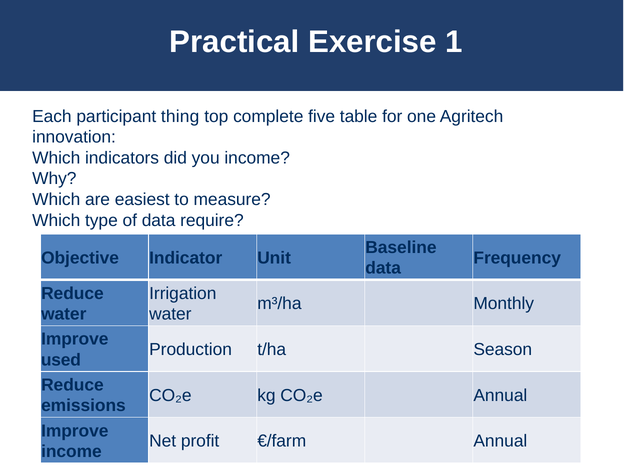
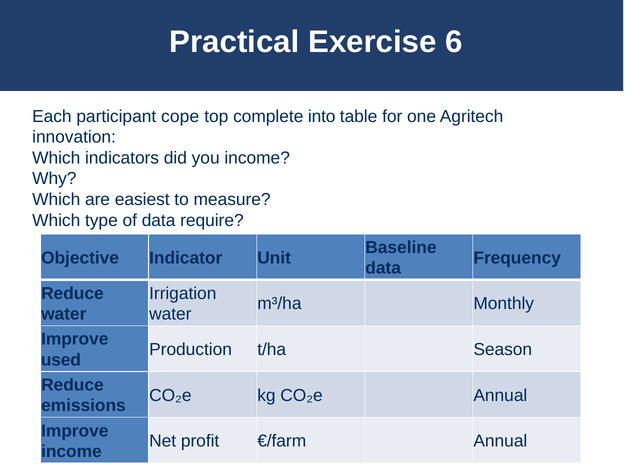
1: 1 -> 6 (454, 42)
thing: thing -> cope (180, 117)
five: five -> into (322, 117)
